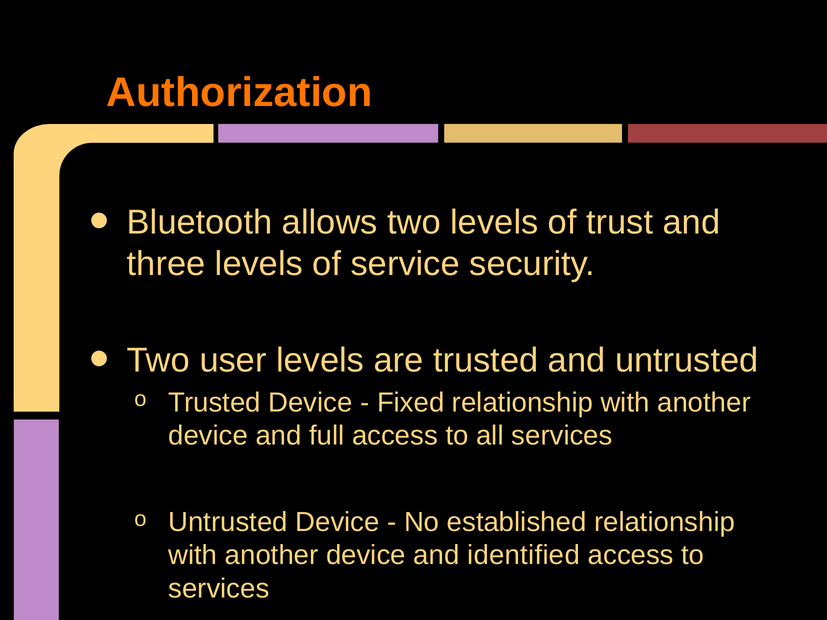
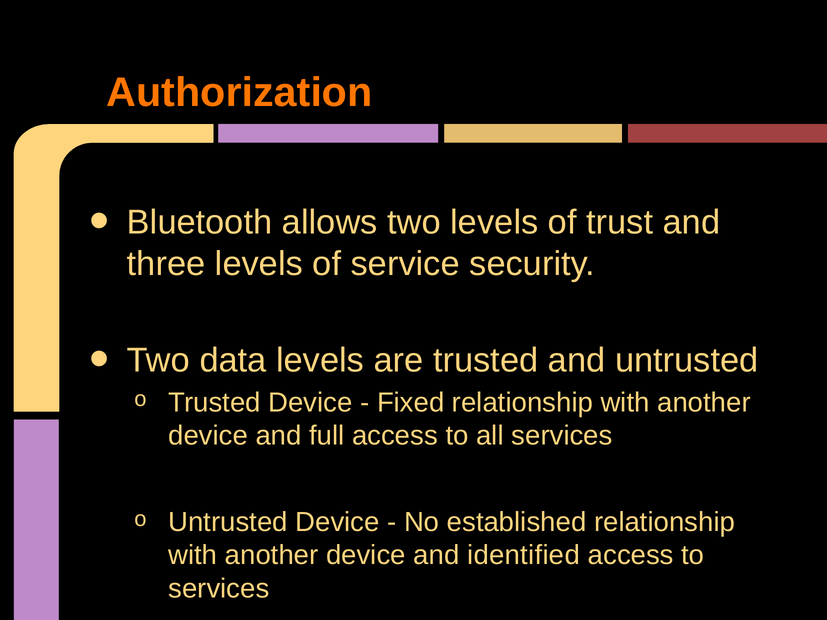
user: user -> data (233, 360)
